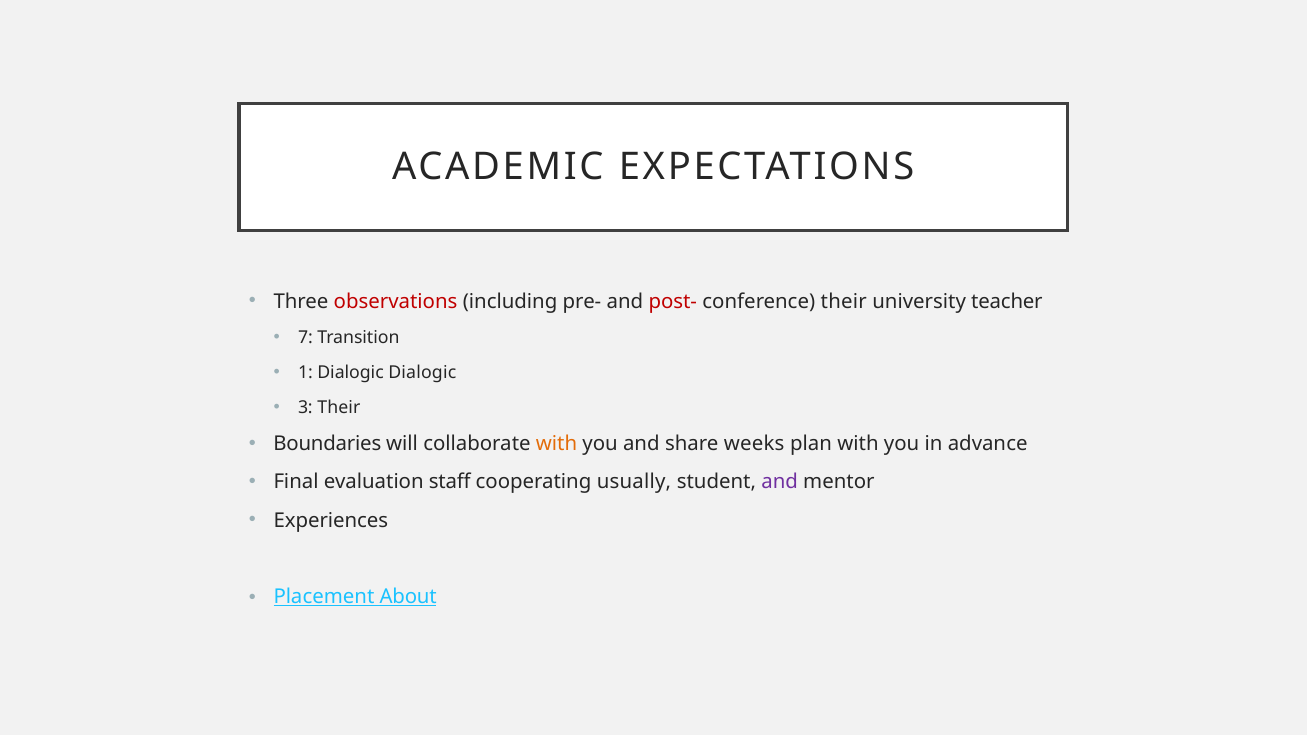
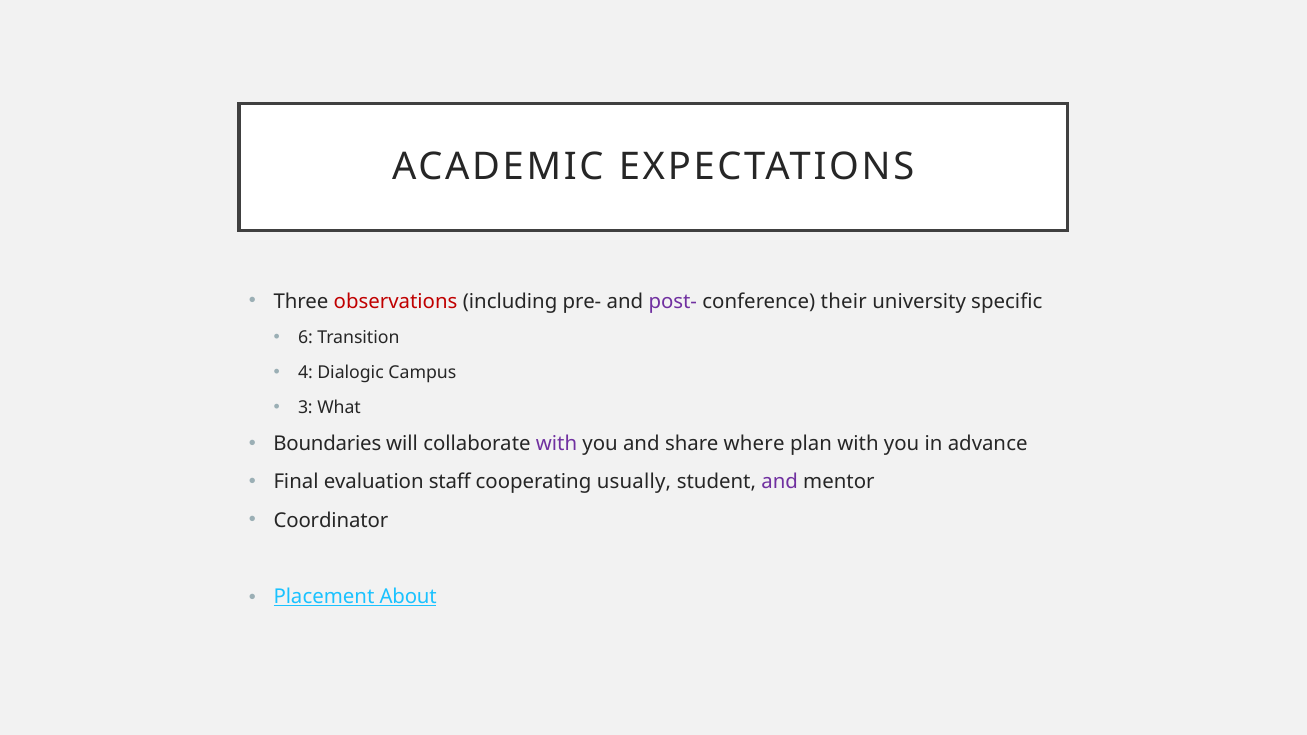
post- colour: red -> purple (673, 301)
teacher: teacher -> specific (1007, 301)
7: 7 -> 6 (305, 338)
1: 1 -> 4 (305, 373)
Dialogic Dialogic: Dialogic -> Campus (422, 373)
3 Their: Their -> What (339, 407)
with colour: orange -> purple (557, 444)
weeks: weeks -> where (754, 444)
Experiences: Experiences -> Coordinator (331, 520)
